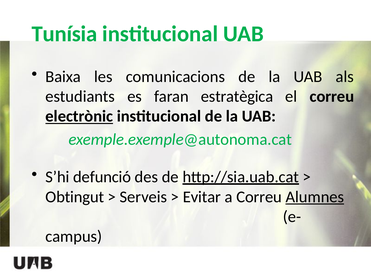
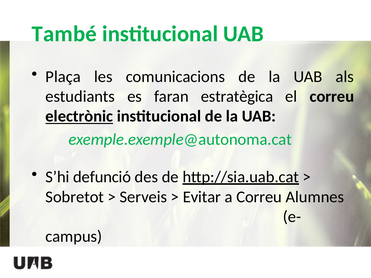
Tunísia: Tunísia -> També (64, 34)
Baixa: Baixa -> Plaça (63, 77)
Obtingut: Obtingut -> Sobretot (75, 197)
Alumnes underline: present -> none (315, 197)
